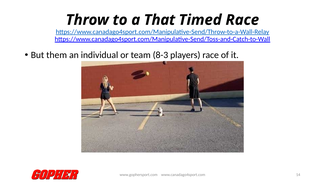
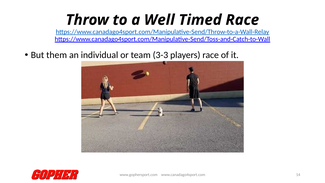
That: That -> Well (159, 20)
8-3: 8-3 -> 3-3 (160, 55)
